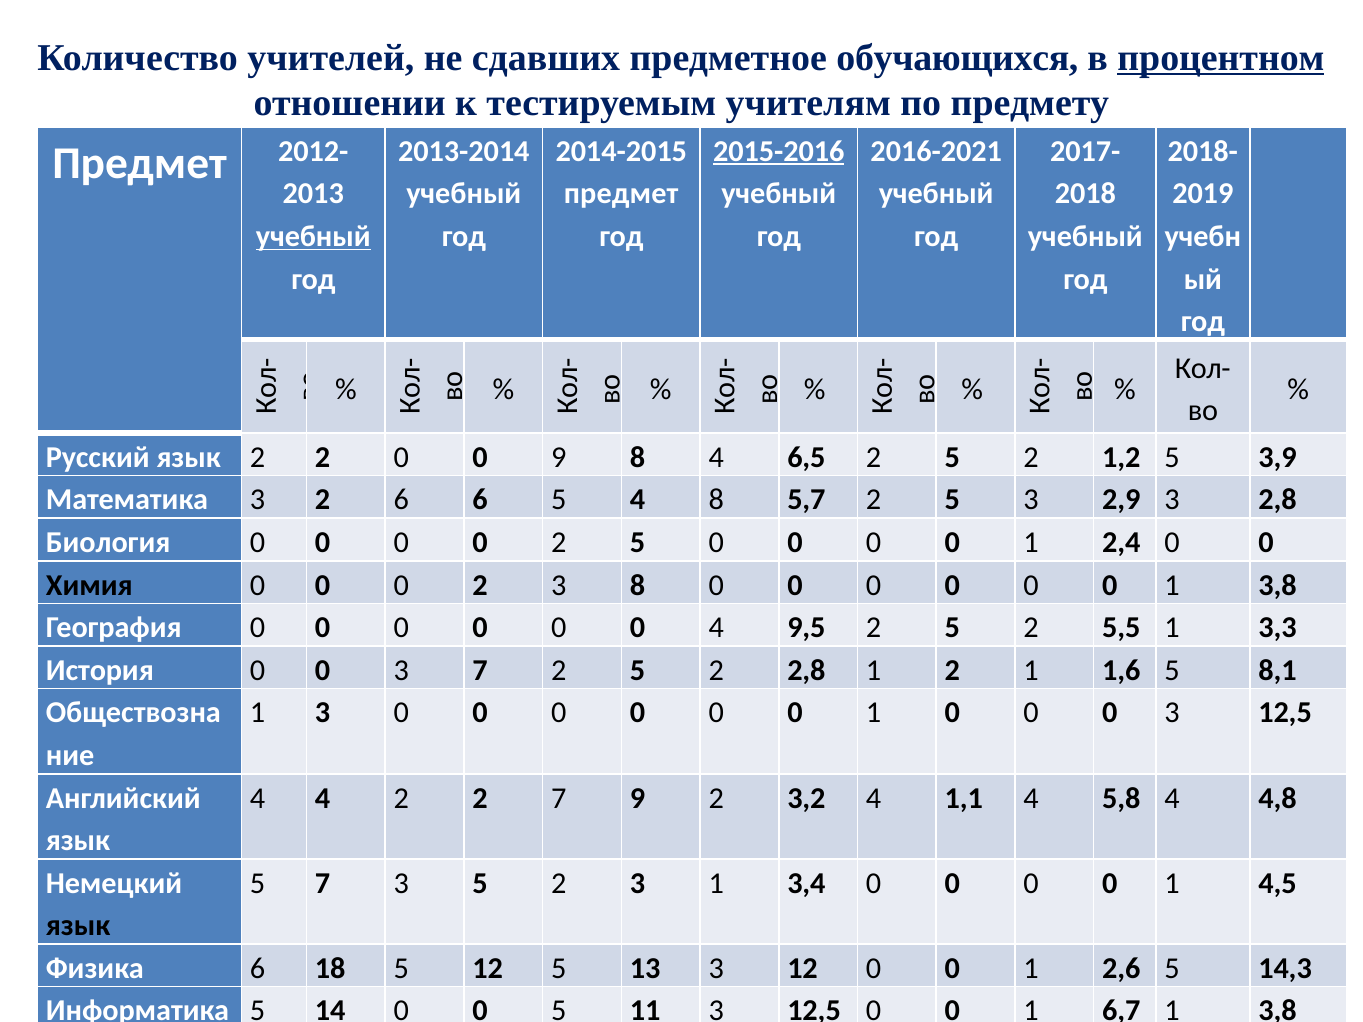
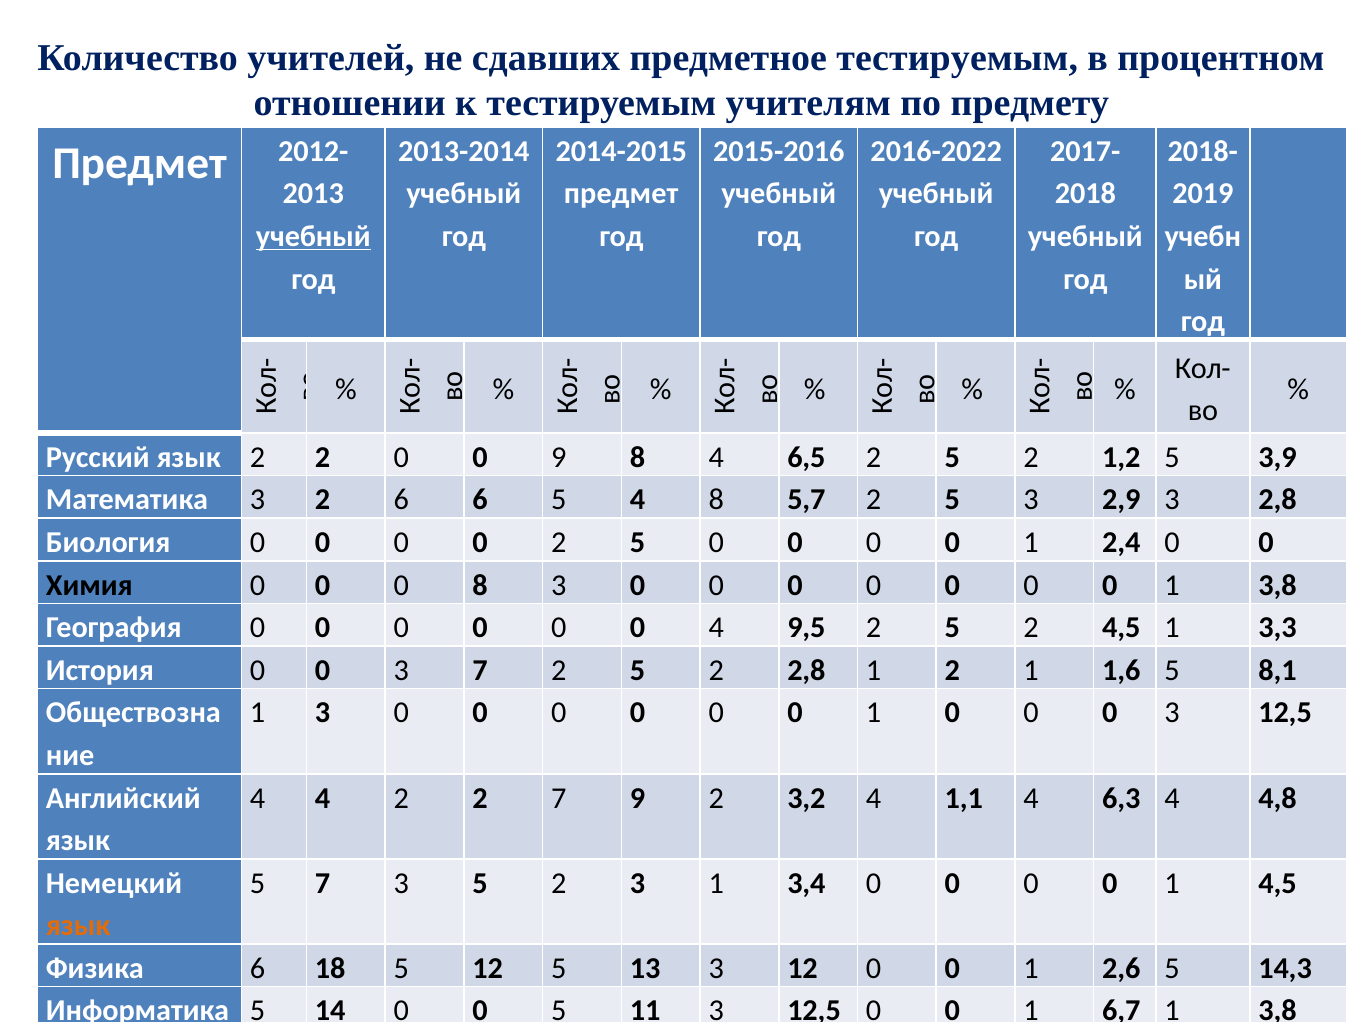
предметное обучающихся: обучающихся -> тестируемым (957, 58)
процентном underline: present -> none (1221, 58)
2015-2016 underline: present -> none (779, 151)
2016-2021: 2016-2021 -> 2016-2022 (936, 151)
2: 2 -> 8 (480, 585)
8: 8 -> 0 (637, 585)
2 5,5: 5,5 -> 4,5 (1121, 628)
5,8: 5,8 -> 6,3 (1121, 798)
язык colour: black -> orange (78, 926)
